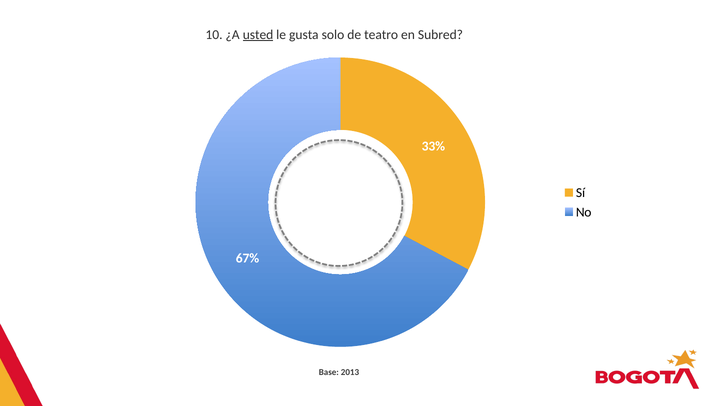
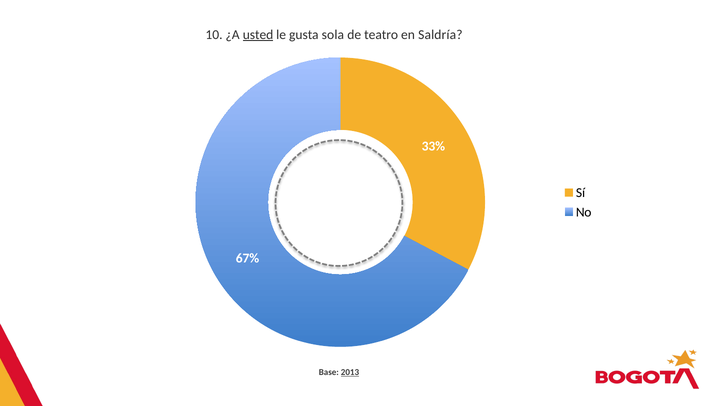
solo: solo -> sola (333, 35)
Subred: Subred -> Saldría (440, 35)
2013 underline: none -> present (350, 372)
